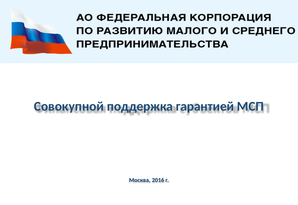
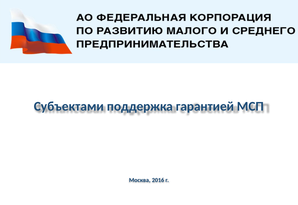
Совокупной: Совокупной -> Субъектами (69, 106)
